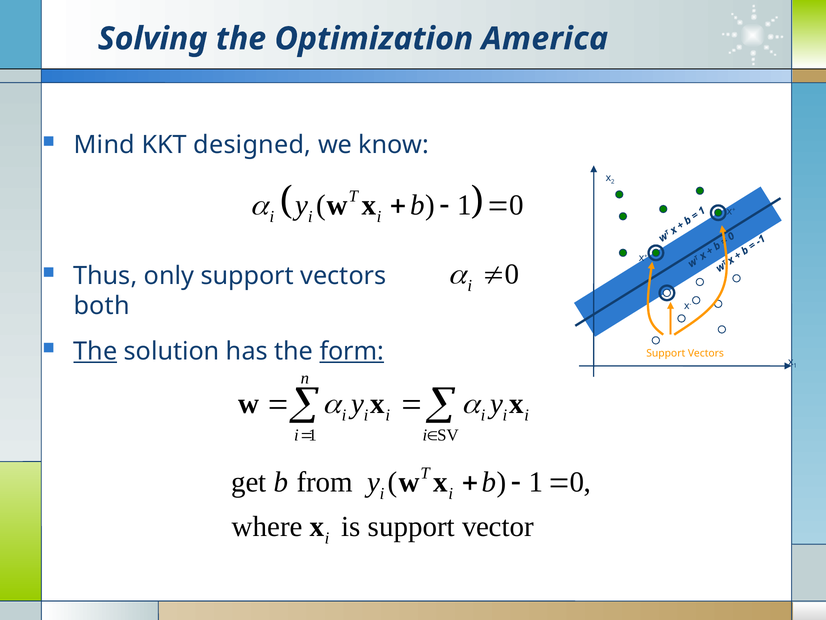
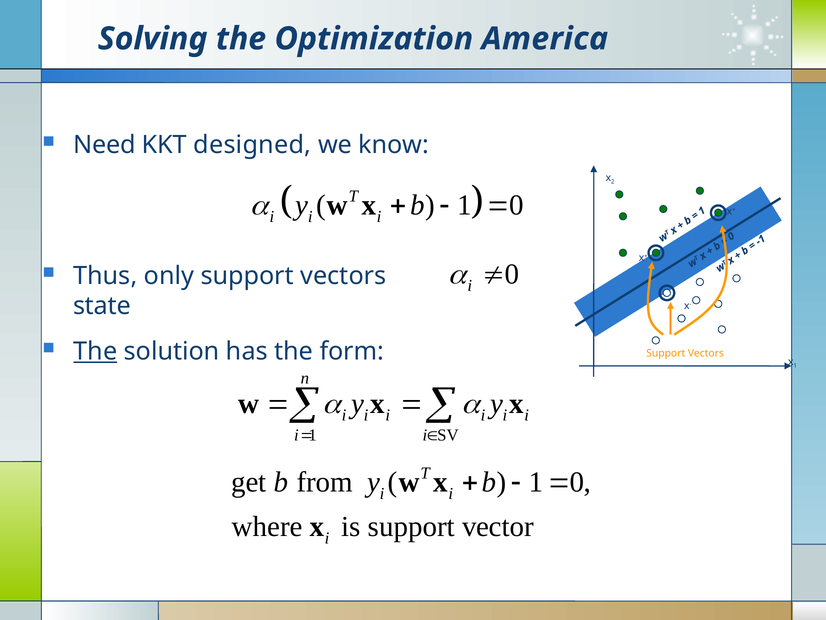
Mind: Mind -> Need (105, 145)
both: both -> state (102, 306)
form underline: present -> none (352, 351)
